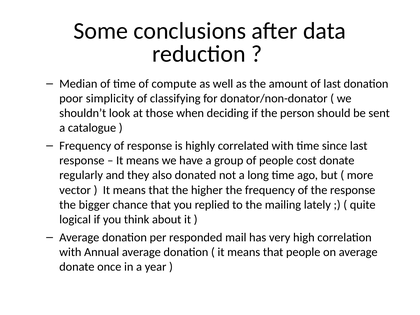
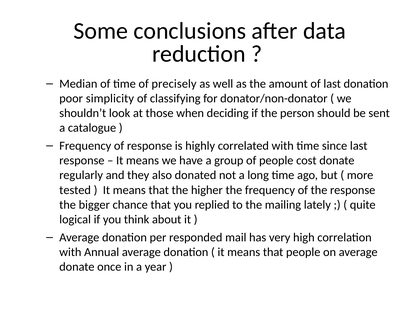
compute: compute -> precisely (174, 84)
vector: vector -> tested (75, 190)
